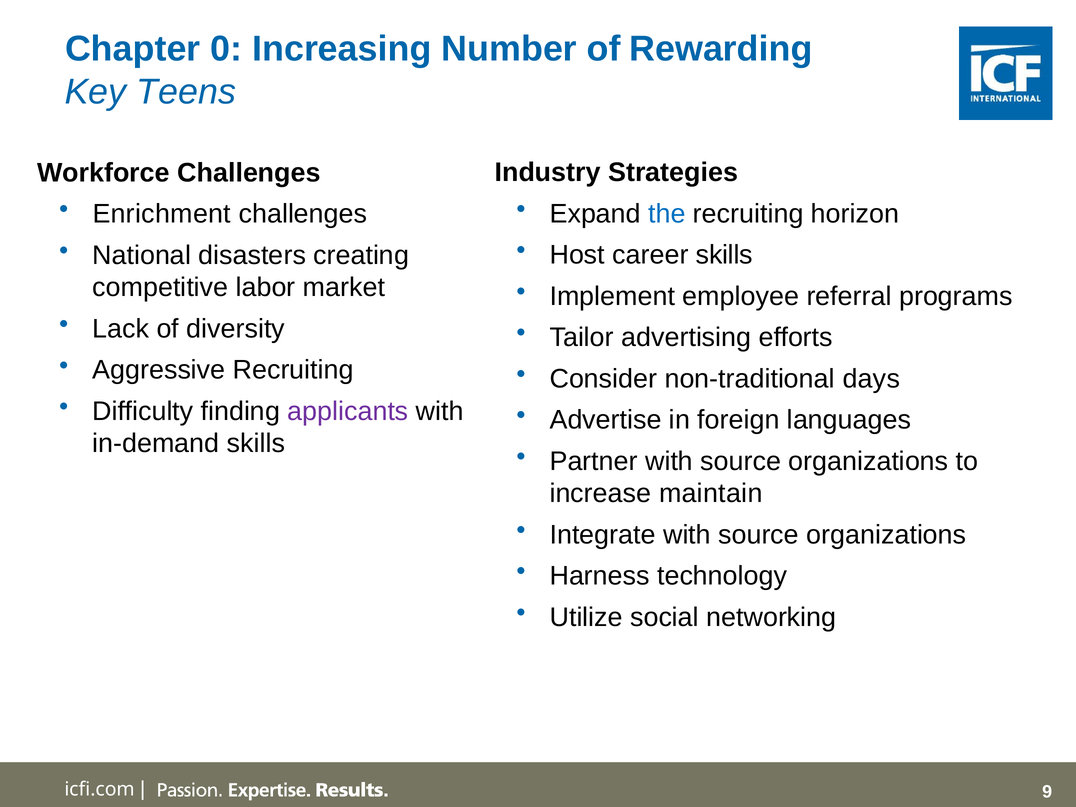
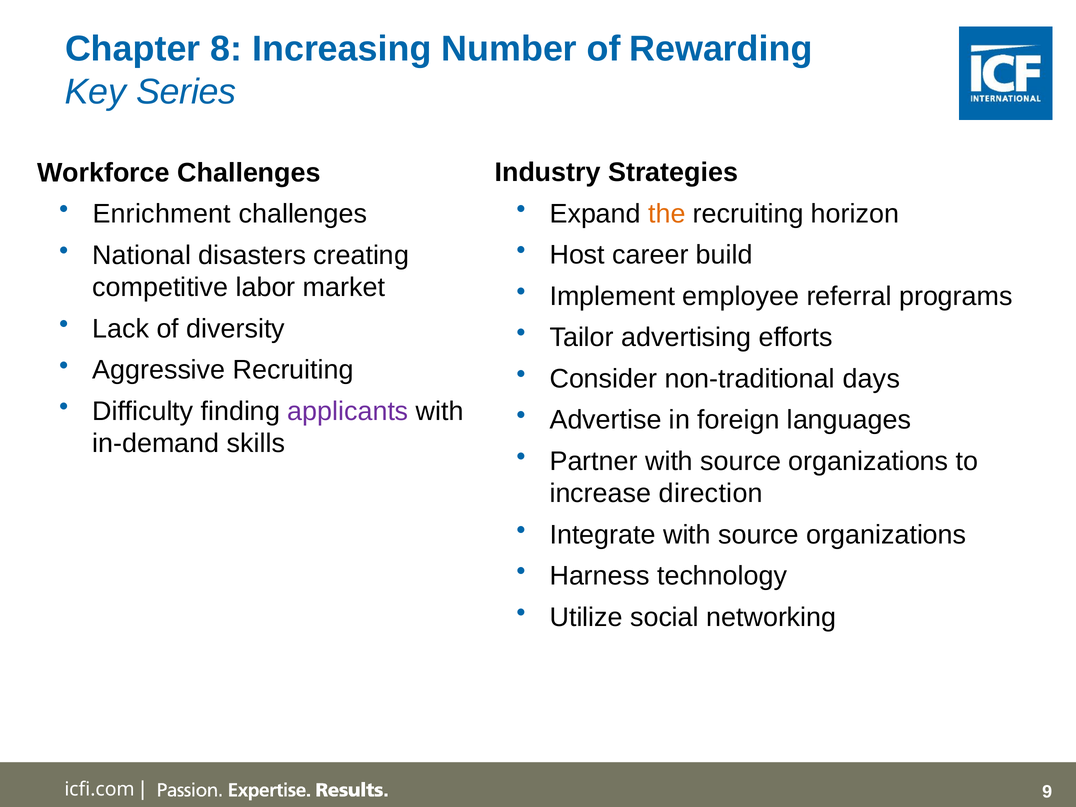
0: 0 -> 8 (226, 49)
Teens: Teens -> Series (186, 92)
the colour: blue -> orange (667, 214)
career skills: skills -> build (724, 255)
maintain: maintain -> direction (711, 493)
